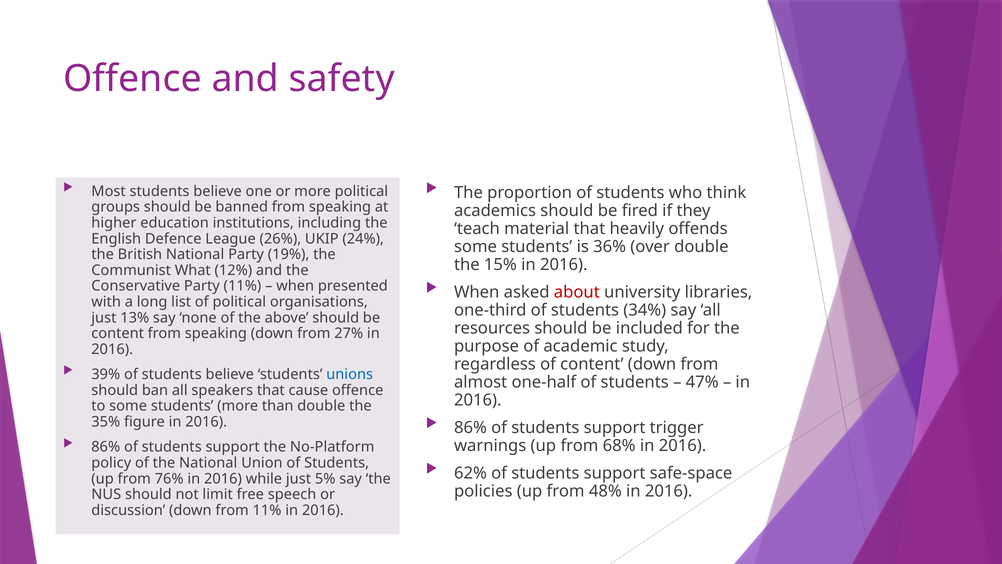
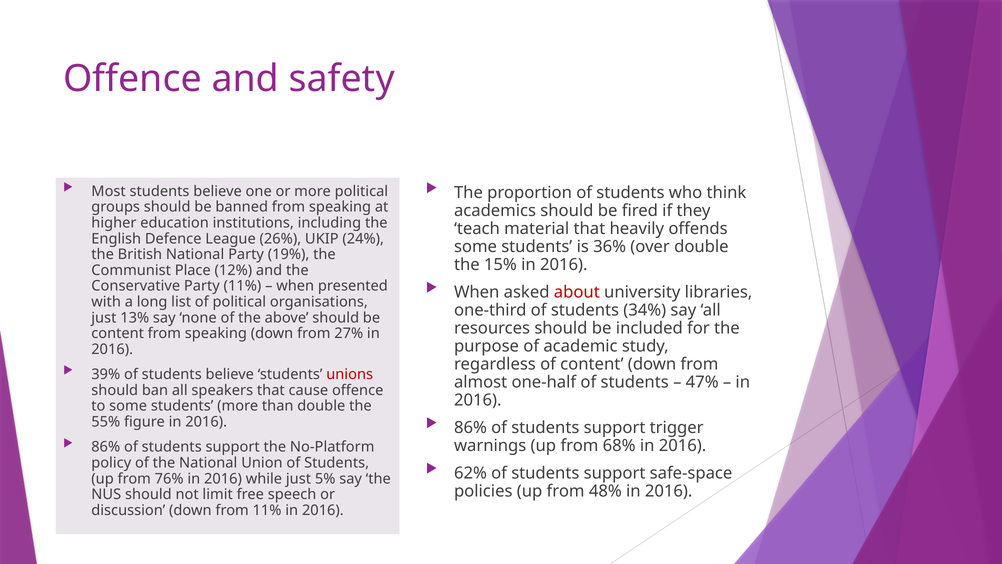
What: What -> Place (193, 270)
unions colour: blue -> red (350, 374)
35%: 35% -> 55% (106, 422)
